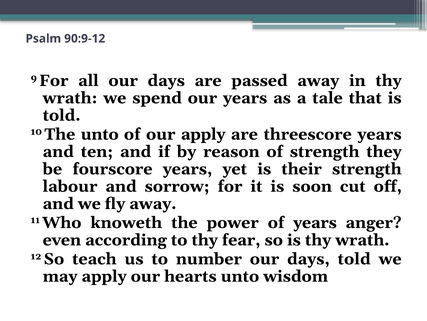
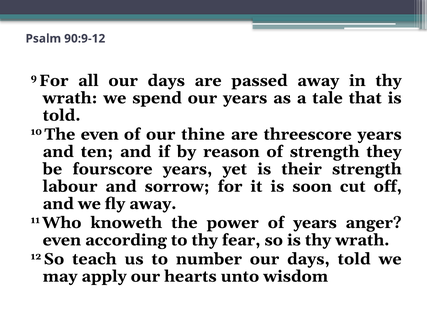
The unto: unto -> even (100, 134)
our apply: apply -> thine (203, 134)
